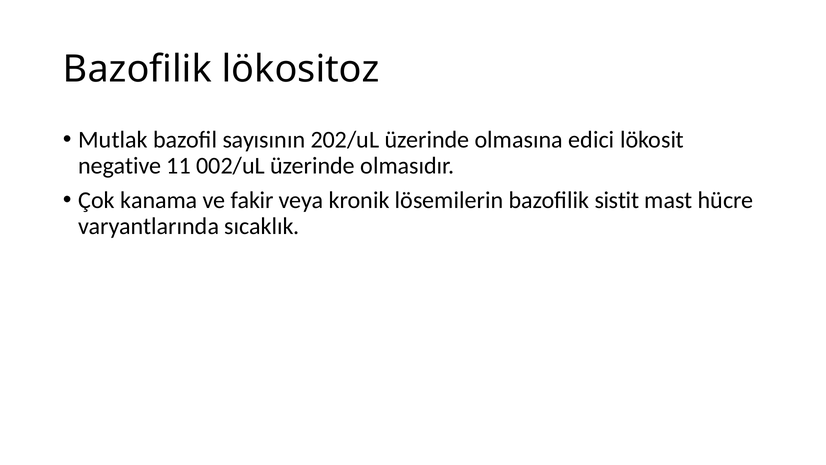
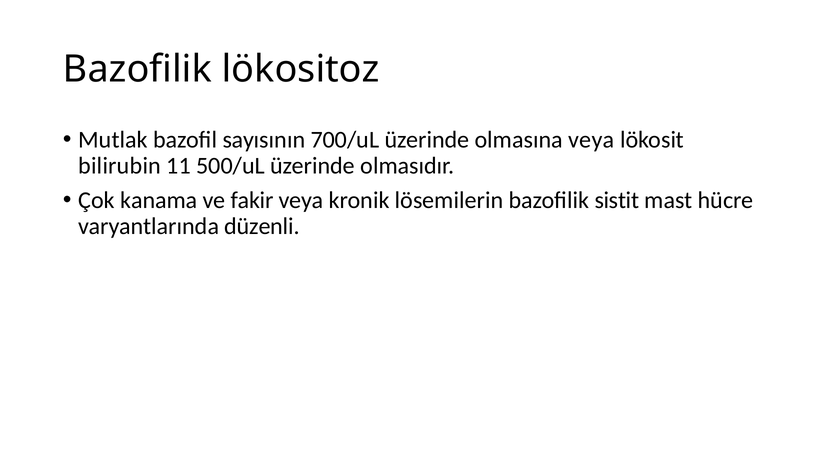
202/uL: 202/uL -> 700/uL (345, 140)
olmasına edici: edici -> veya (591, 140)
negative: negative -> bilirubin (120, 166)
002/uL: 002/uL -> 500/uL (231, 166)
sıcaklık: sıcaklık -> düzenli (262, 226)
